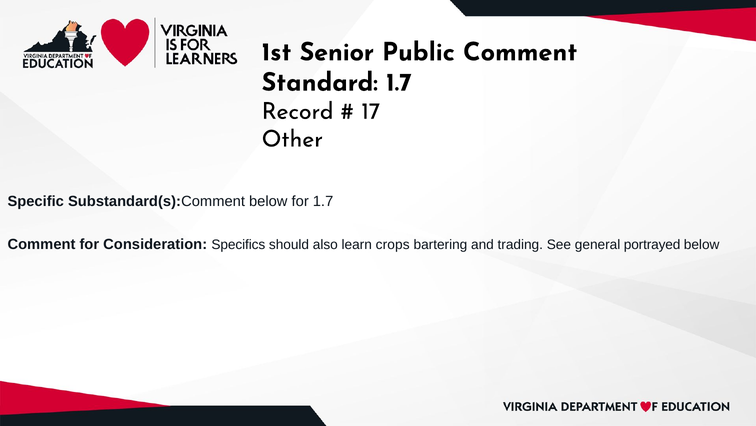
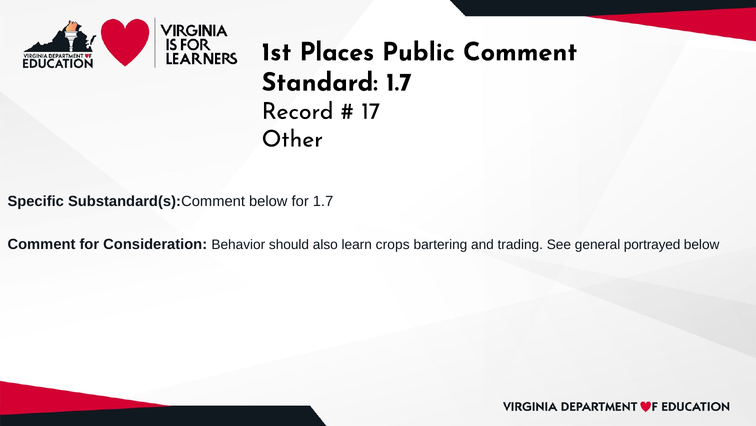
Senior: Senior -> Places (337, 52)
Specifics: Specifics -> Behavior (238, 244)
